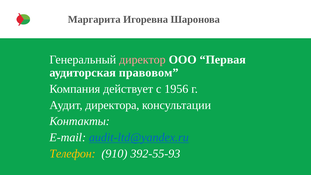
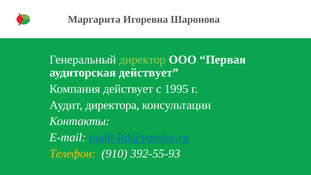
директор colour: pink -> light green (142, 60)
аудиторская правовом: правовом -> действует (149, 73)
1956: 1956 -> 1995 (176, 89)
